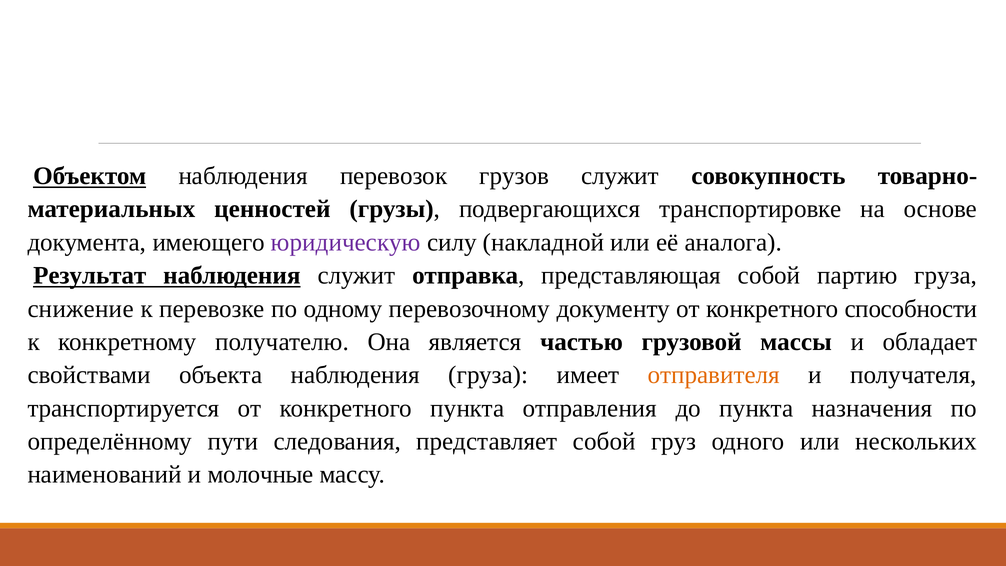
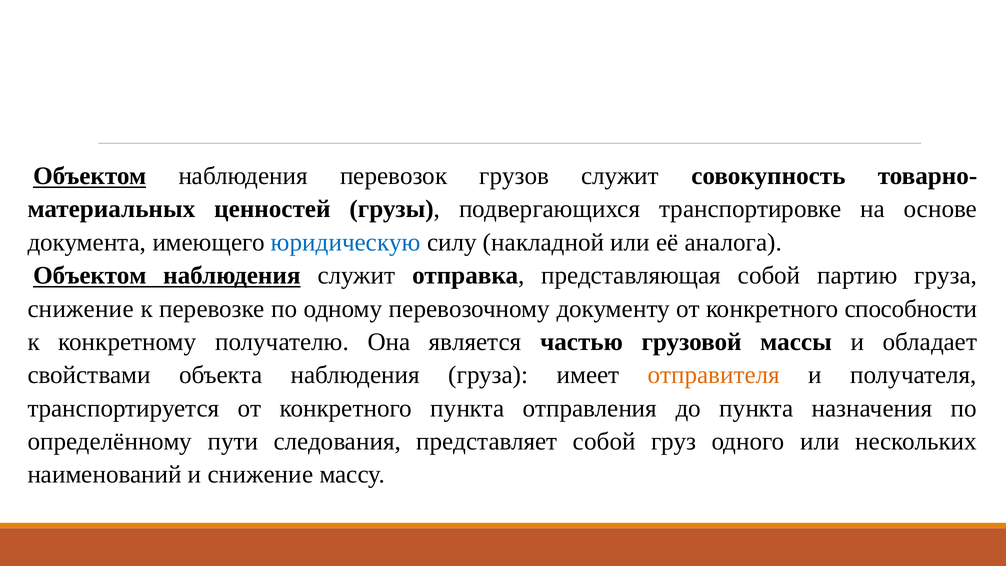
юридическую colour: purple -> blue (346, 242)
Результат: Результат -> Объектом (90, 275)
и молочные: молочные -> снижение (260, 475)
